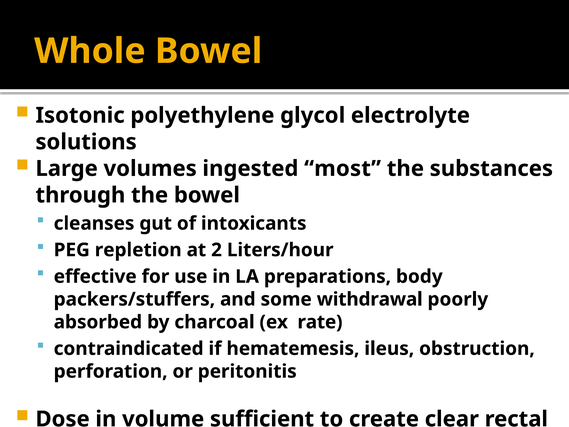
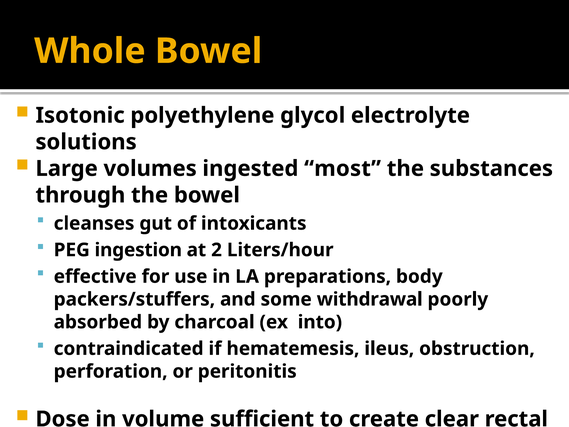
repletion: repletion -> ingestion (138, 250)
rate: rate -> into (320, 322)
